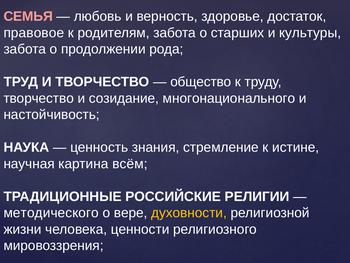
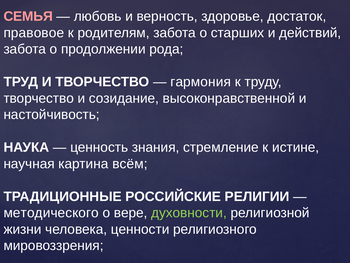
культуры: культуры -> действий (310, 33)
общество: общество -> гармония (201, 82)
многонационального: многонационального -> высоконравственной (229, 98)
духовности colour: yellow -> light green (189, 213)
